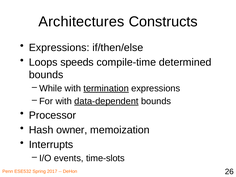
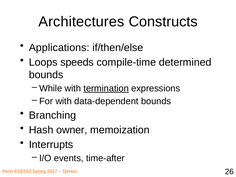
Expressions: Expressions -> Applications (59, 48)
data-dependent underline: present -> none (106, 101)
Processor: Processor -> Branching (53, 115)
time-slots: time-slots -> time-after (105, 158)
